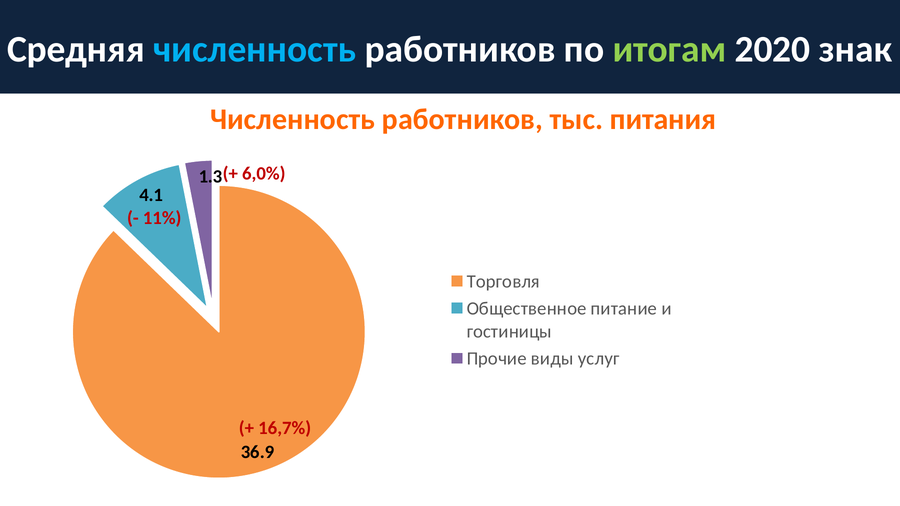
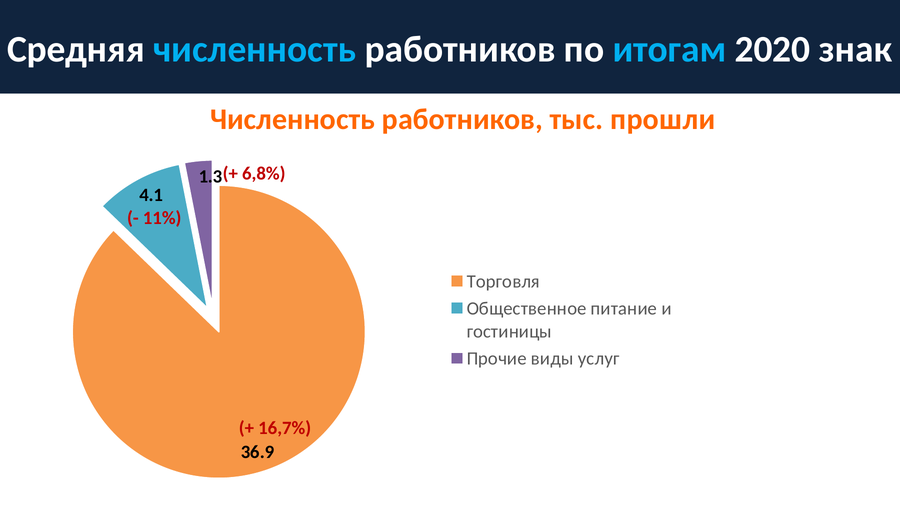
итогам colour: light green -> light blue (669, 49)
питания: питания -> прошли (663, 119)
6,0%: 6,0% -> 6,8% (264, 173)
